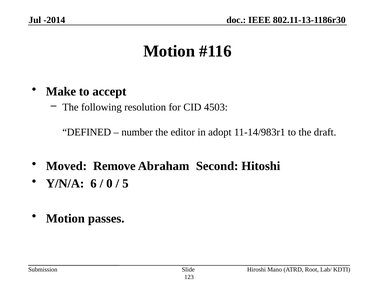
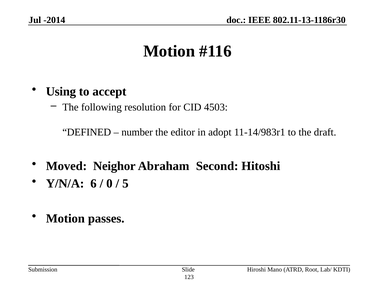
Make: Make -> Using (61, 92)
Remove: Remove -> Neighor (114, 166)
